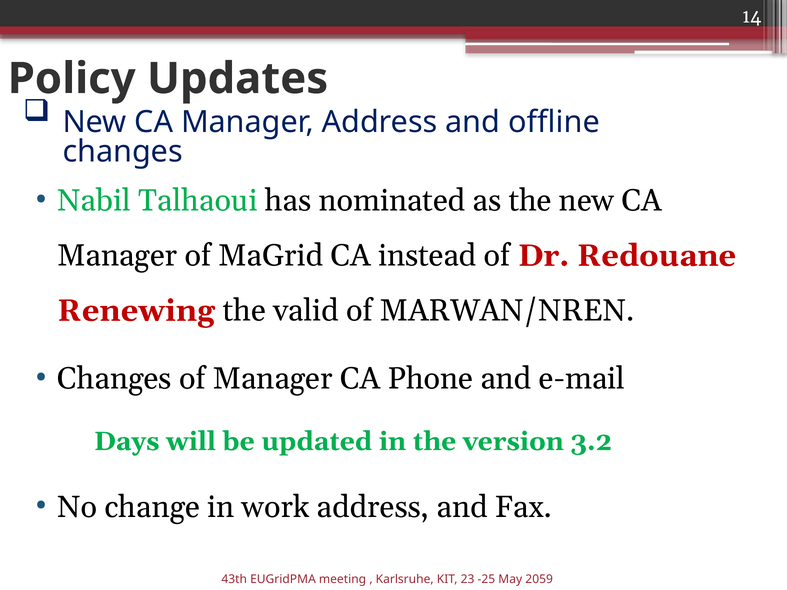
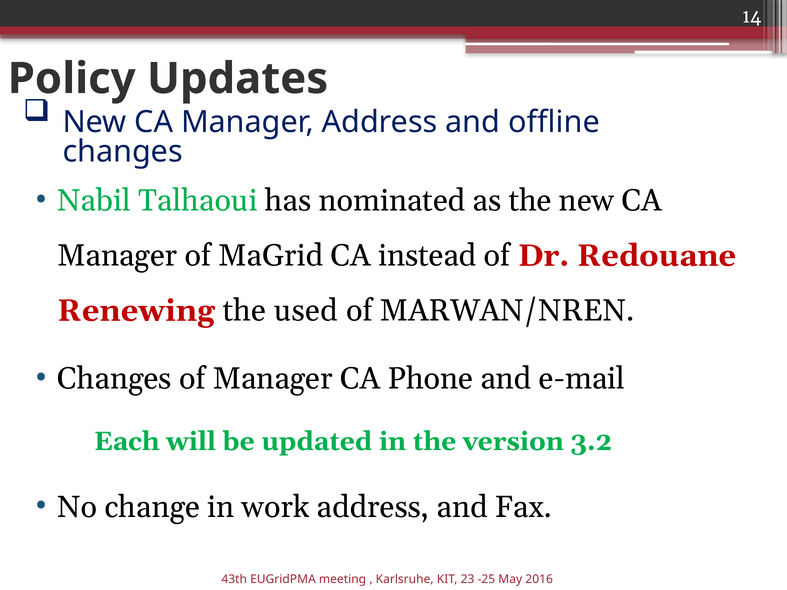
valid: valid -> used (306, 311)
Days: Days -> Each (127, 442)
2059: 2059 -> 2016 (539, 580)
